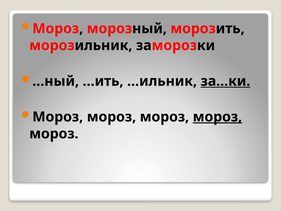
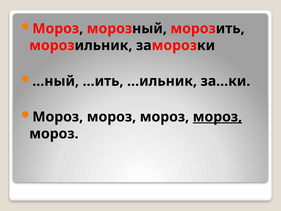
за…ки underline: present -> none (225, 81)
